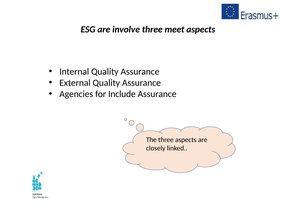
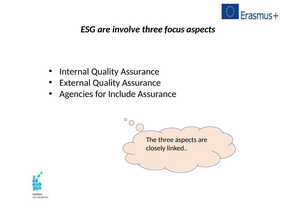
meet: meet -> focus (175, 29)
